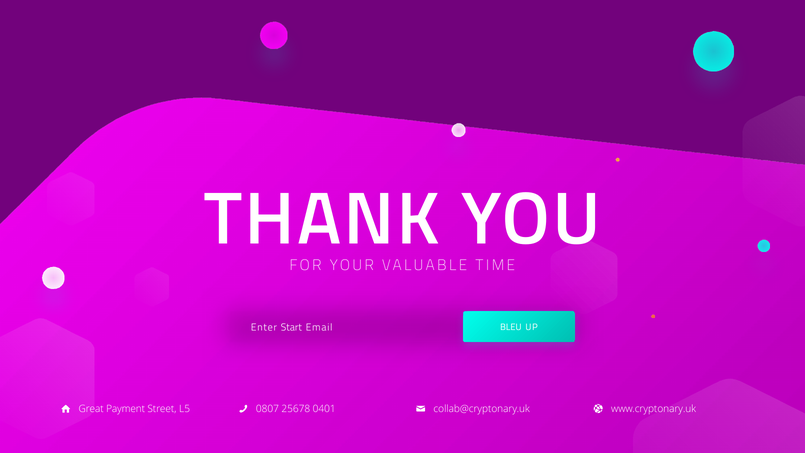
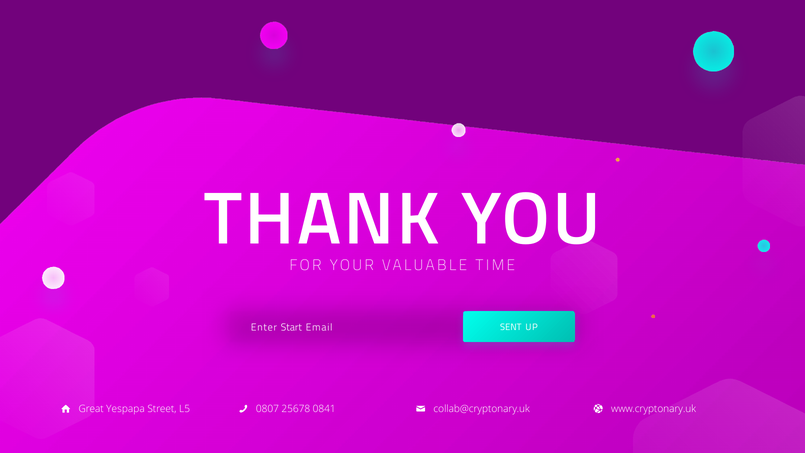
BLEU: BLEU -> SENT (511, 327)
Payment: Payment -> Yespapa (125, 409)
0401: 0401 -> 0841 (324, 409)
